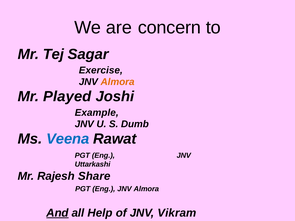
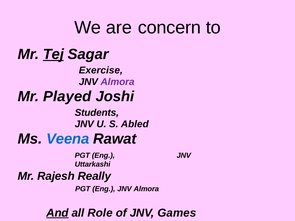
Tej underline: none -> present (53, 54)
Almora colour: orange -> purple (118, 82)
Example: Example -> Students (97, 113)
Dumb: Dumb -> Abled (135, 124)
Share: Share -> Really (94, 176)
Help: Help -> Role (100, 213)
Vikram: Vikram -> Games (177, 213)
